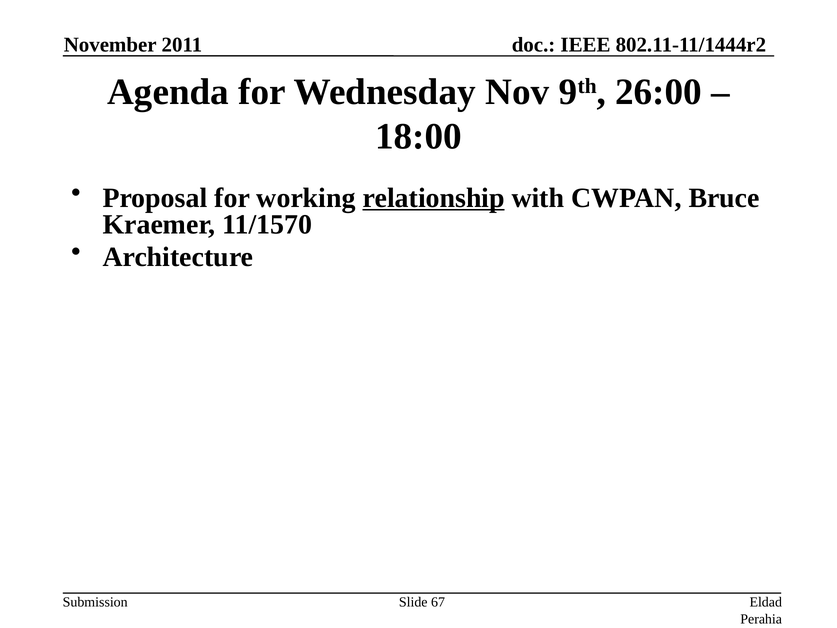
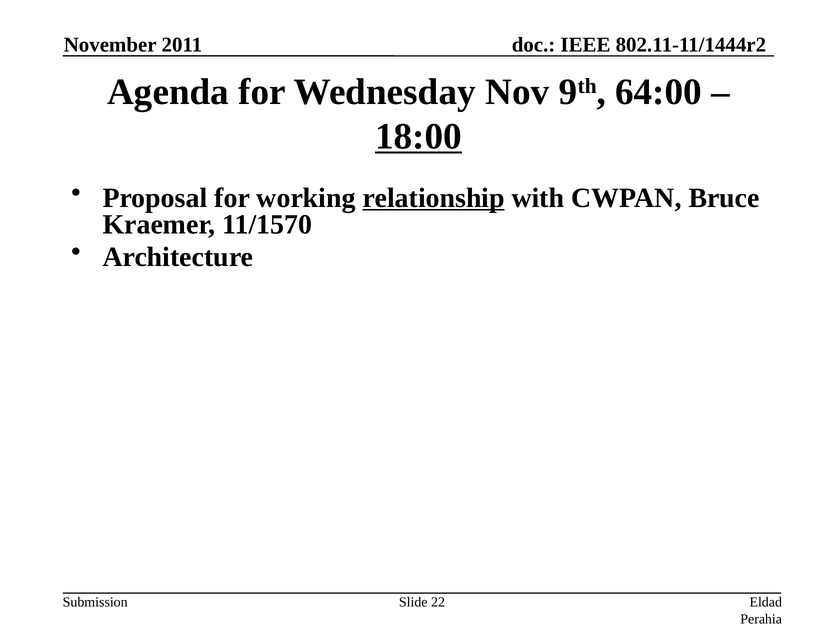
26:00: 26:00 -> 64:00 (658, 92)
18:00 underline: none -> present (418, 137)
67: 67 -> 22 (438, 602)
